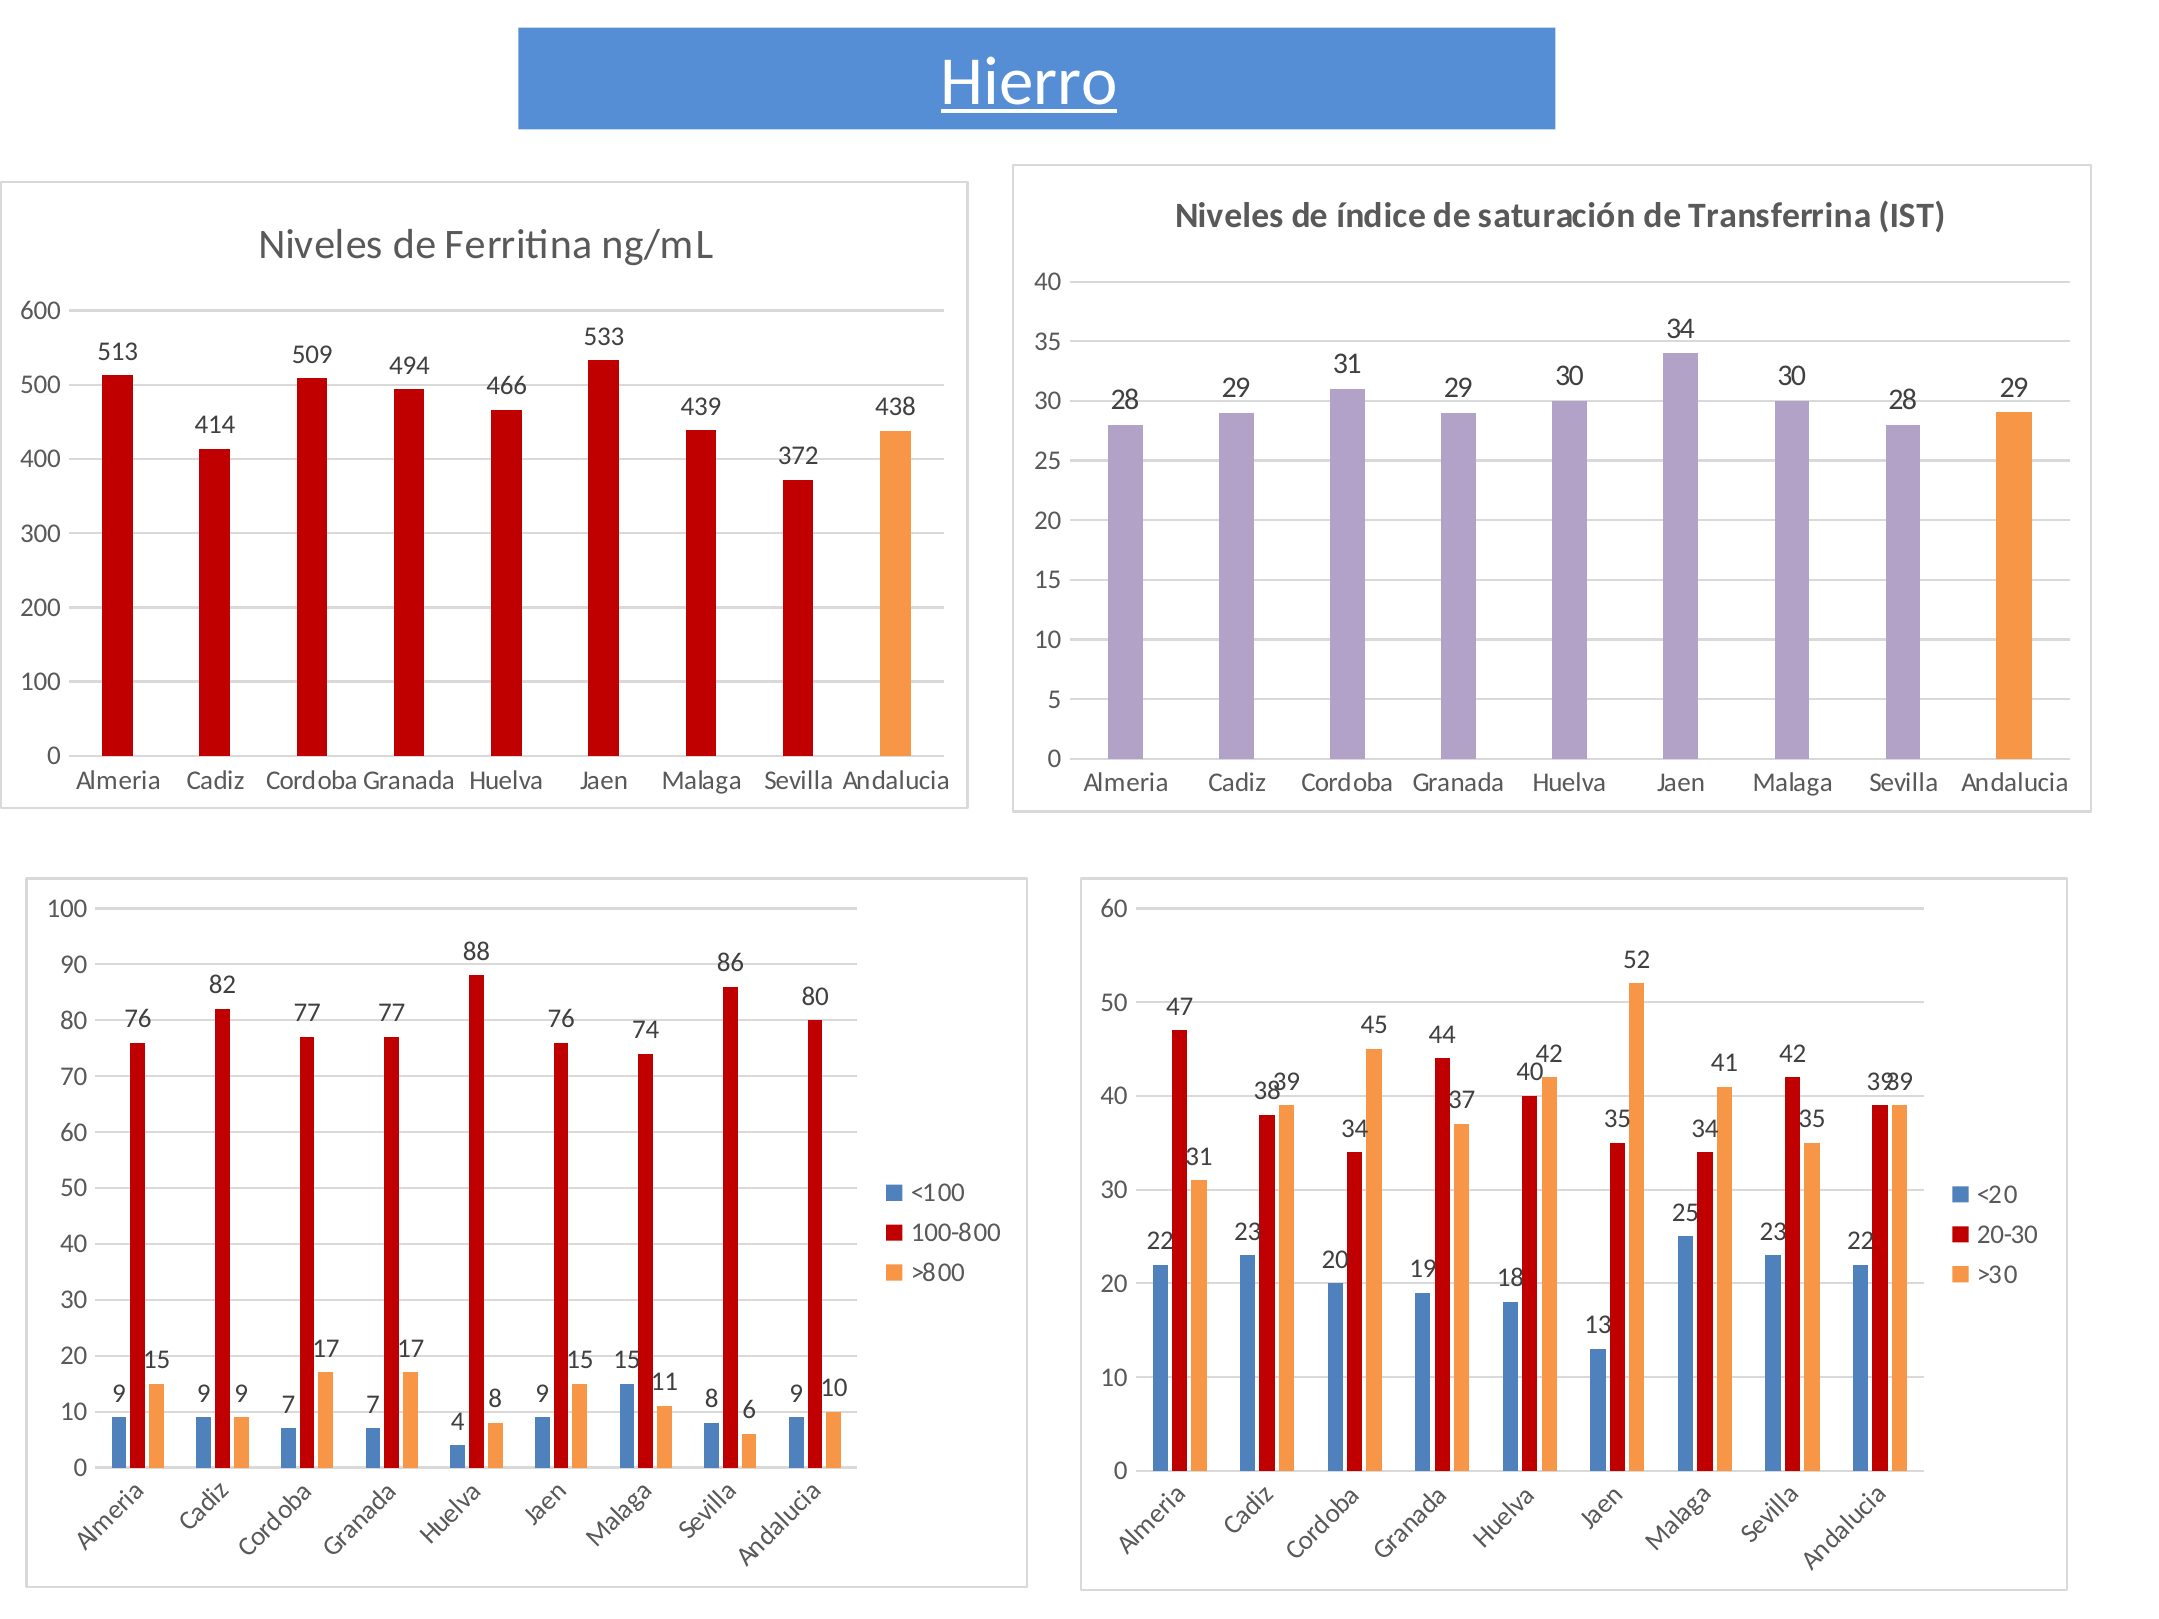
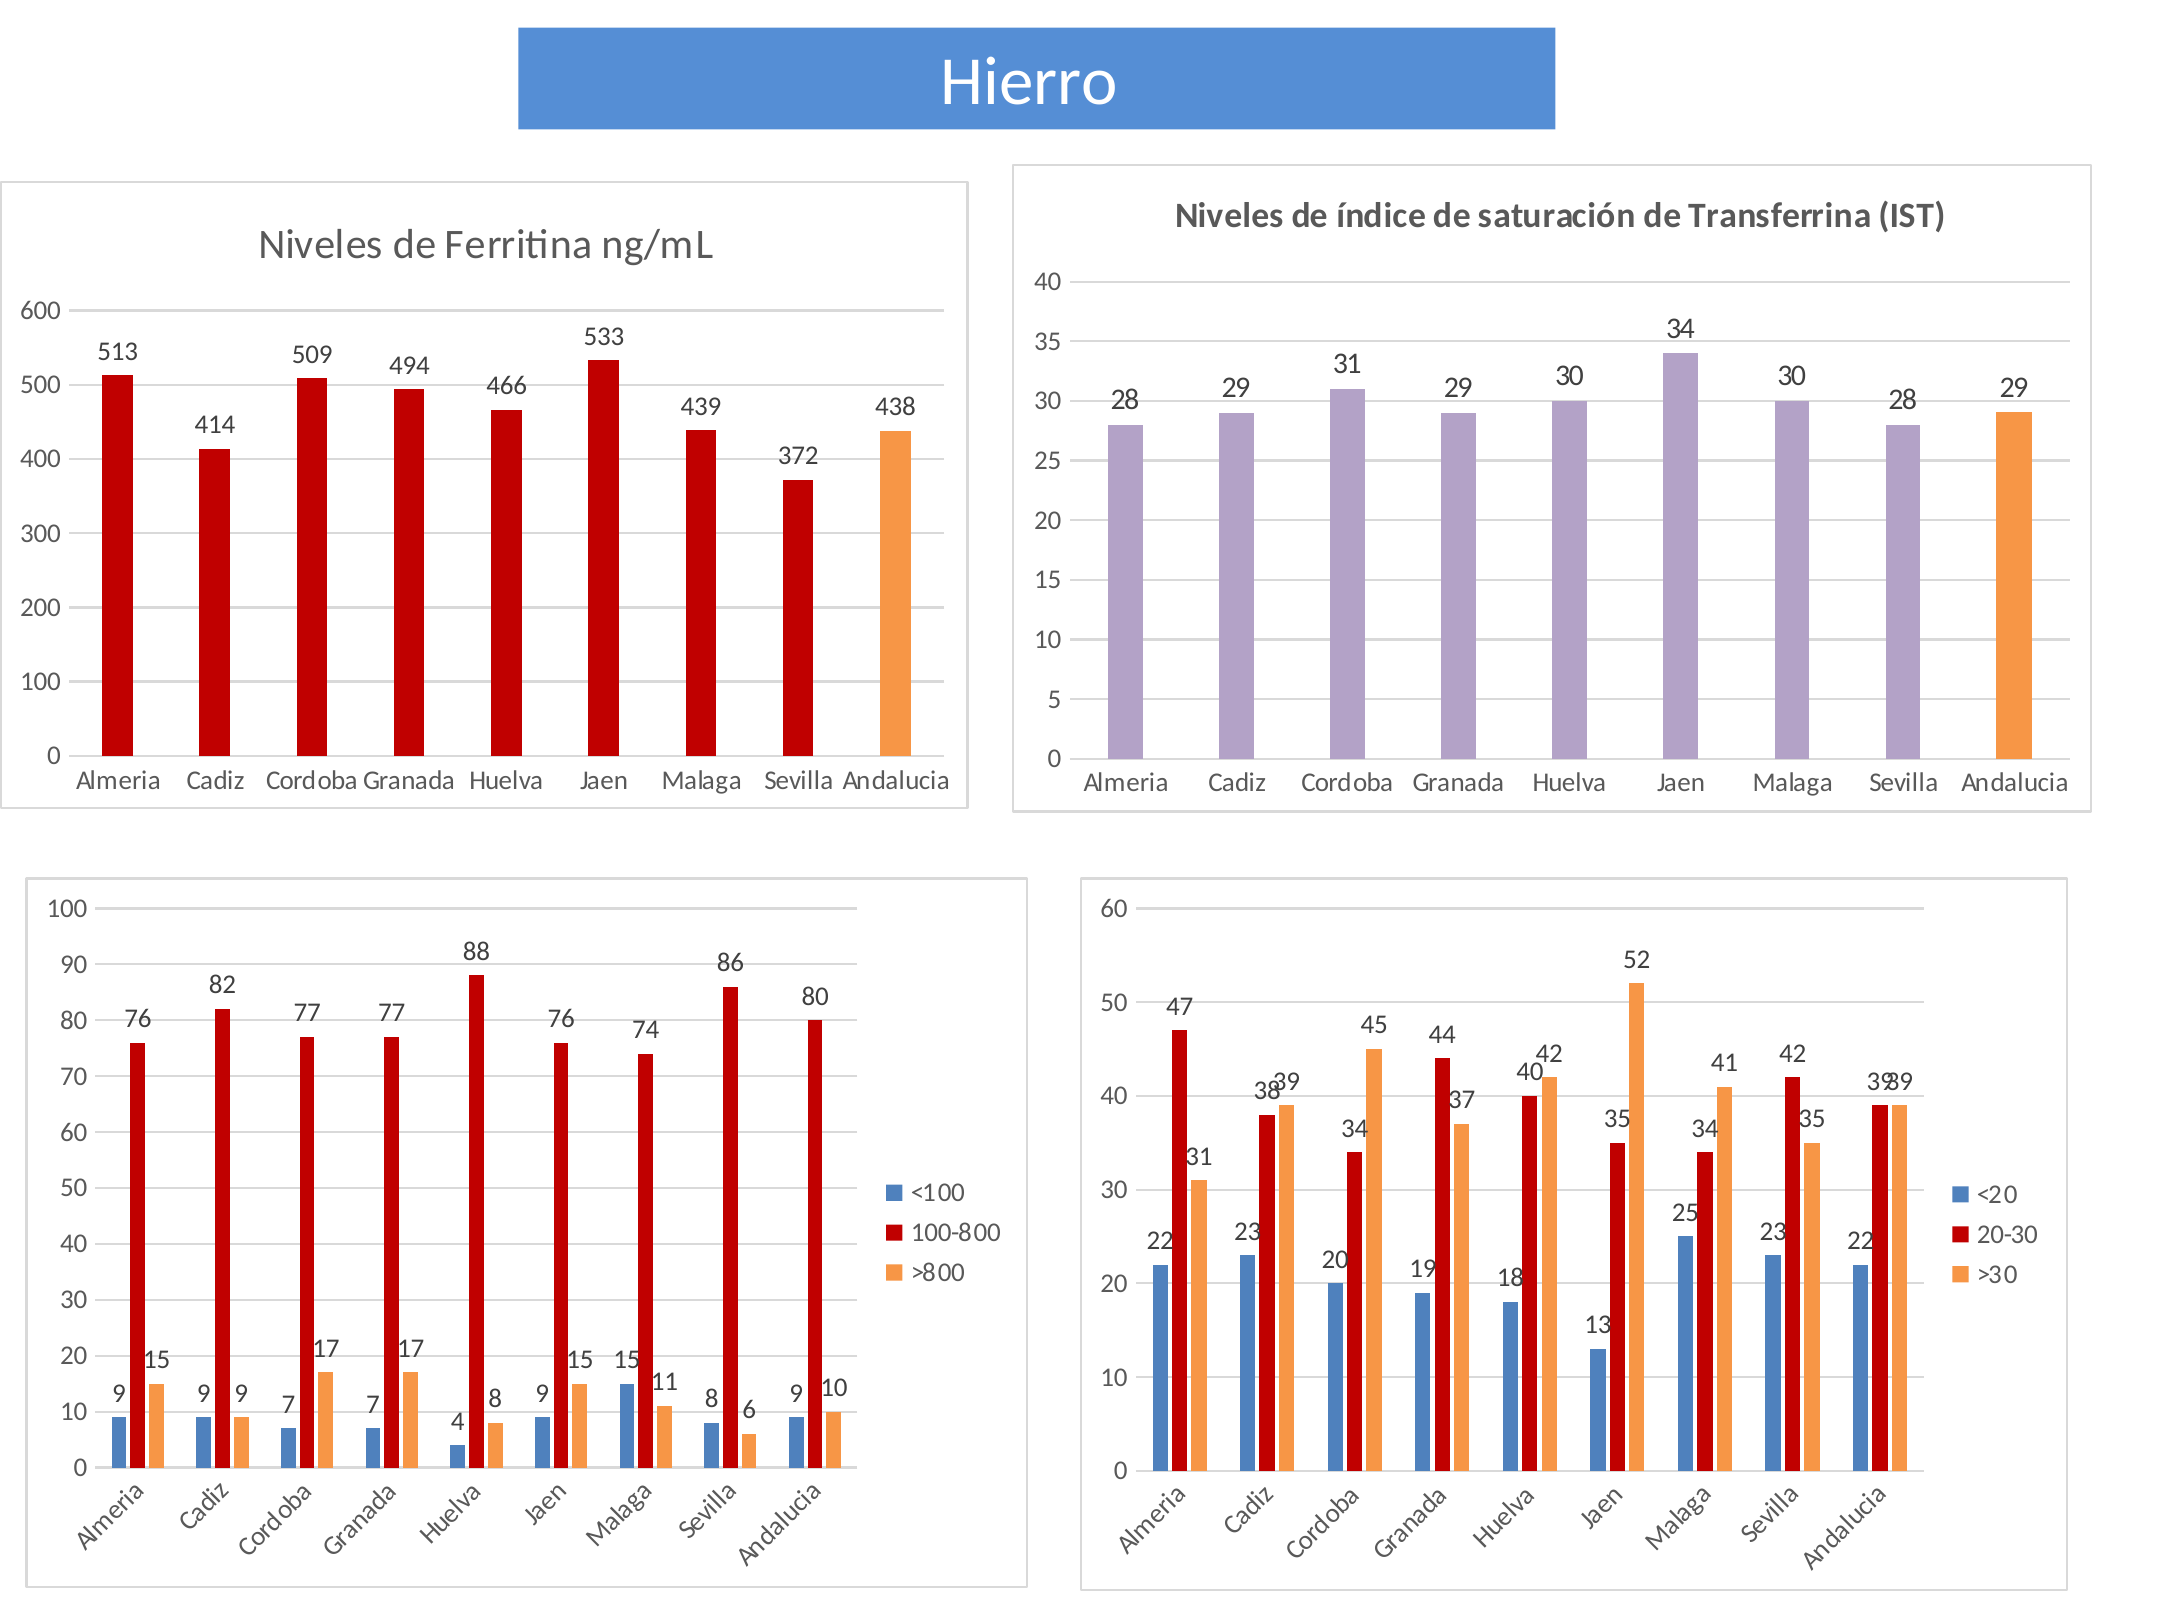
Hierro underline: present -> none (1029, 81)
